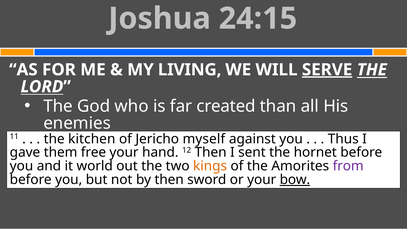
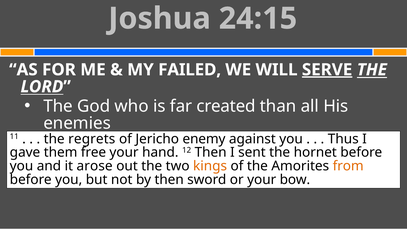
LIVING: LIVING -> FAILED (190, 70)
kitchen: kitchen -> regrets (92, 139)
myself: myself -> enemy (204, 139)
world: world -> arose (95, 166)
from colour: purple -> orange (348, 166)
bow underline: present -> none (295, 180)
